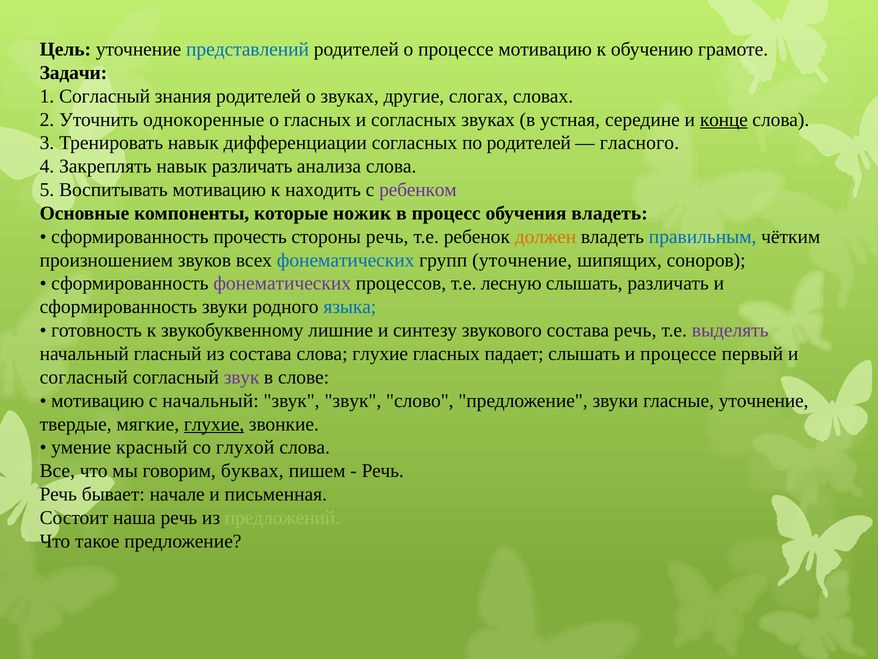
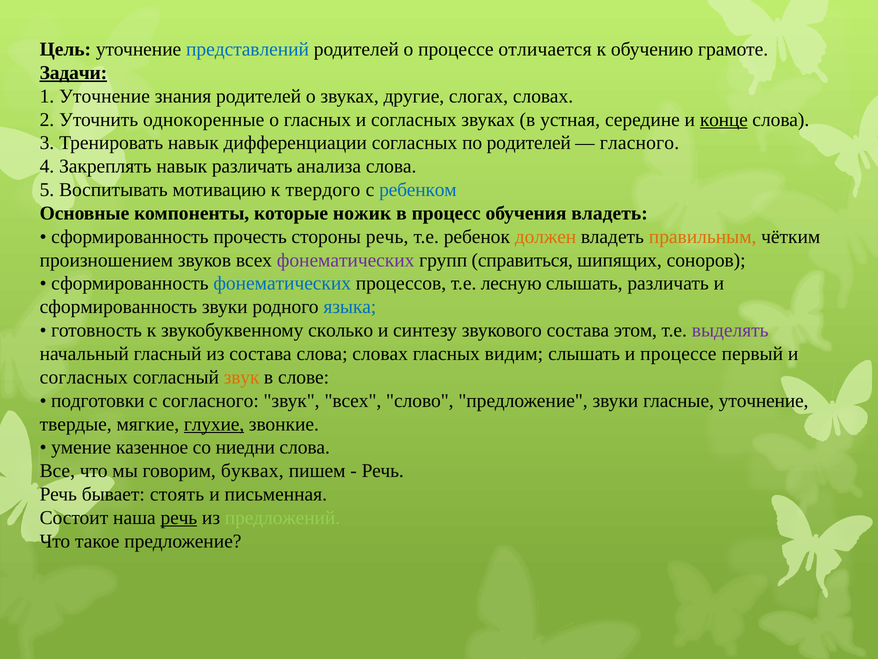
процессе мотивацию: мотивацию -> отличается (545, 49)
Задачи underline: none -> present (73, 73)
1 Согласный: Согласный -> Уточнение (105, 96)
находить: находить -> твердого (323, 190)
ребенком colour: purple -> blue (418, 190)
правильным colour: blue -> orange (703, 237)
фонематических colour: blue -> purple (346, 260)
групп уточнение: уточнение -> справиться (522, 260)
фонематических colour: purple -> blue (282, 283)
лишние: лишние -> сколько (341, 330)
состава речь: речь -> этом (635, 330)
слова глухие: глухие -> словах (380, 354)
падает: падает -> видим (514, 354)
согласный: согласный -> согласных (84, 377)
звук colour: purple -> orange (242, 377)
мотивацию: мотивацию -> подготовки (98, 400)
с начальный: начальный -> согласного (211, 400)
звук звук: звук -> всех (353, 400)
красный: красный -> казенное (152, 447)
глухой: глухой -> ниедни (245, 447)
начале: начале -> стоять (177, 494)
речь underline: none -> present (179, 517)
